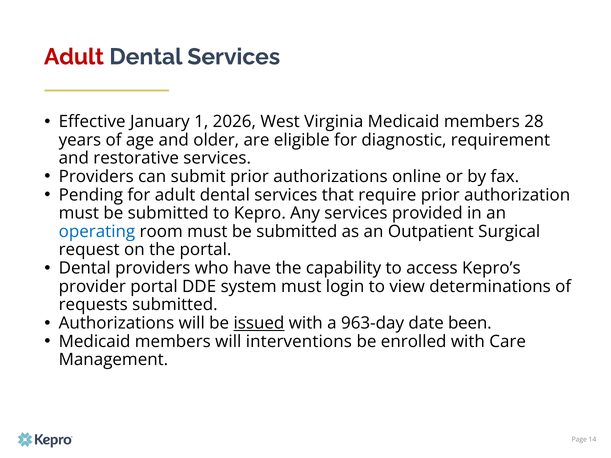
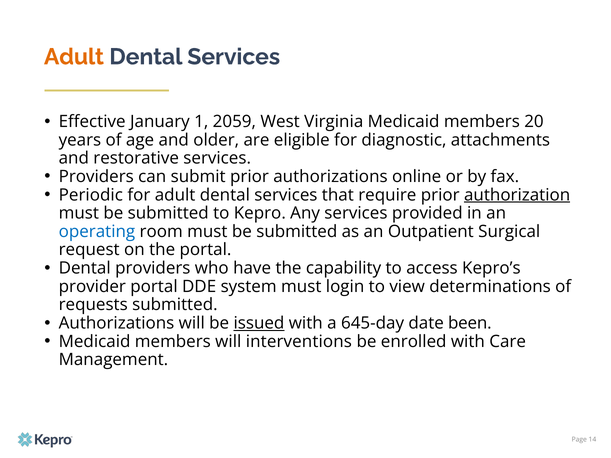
Adult colour: red -> orange (74, 57)
2026: 2026 -> 2059 (234, 122)
28: 28 -> 20 (534, 122)
requirement: requirement -> attachments (500, 140)
Pending: Pending -> Periodic (91, 195)
authorization underline: none -> present (517, 195)
963-day: 963-day -> 645-day (373, 323)
